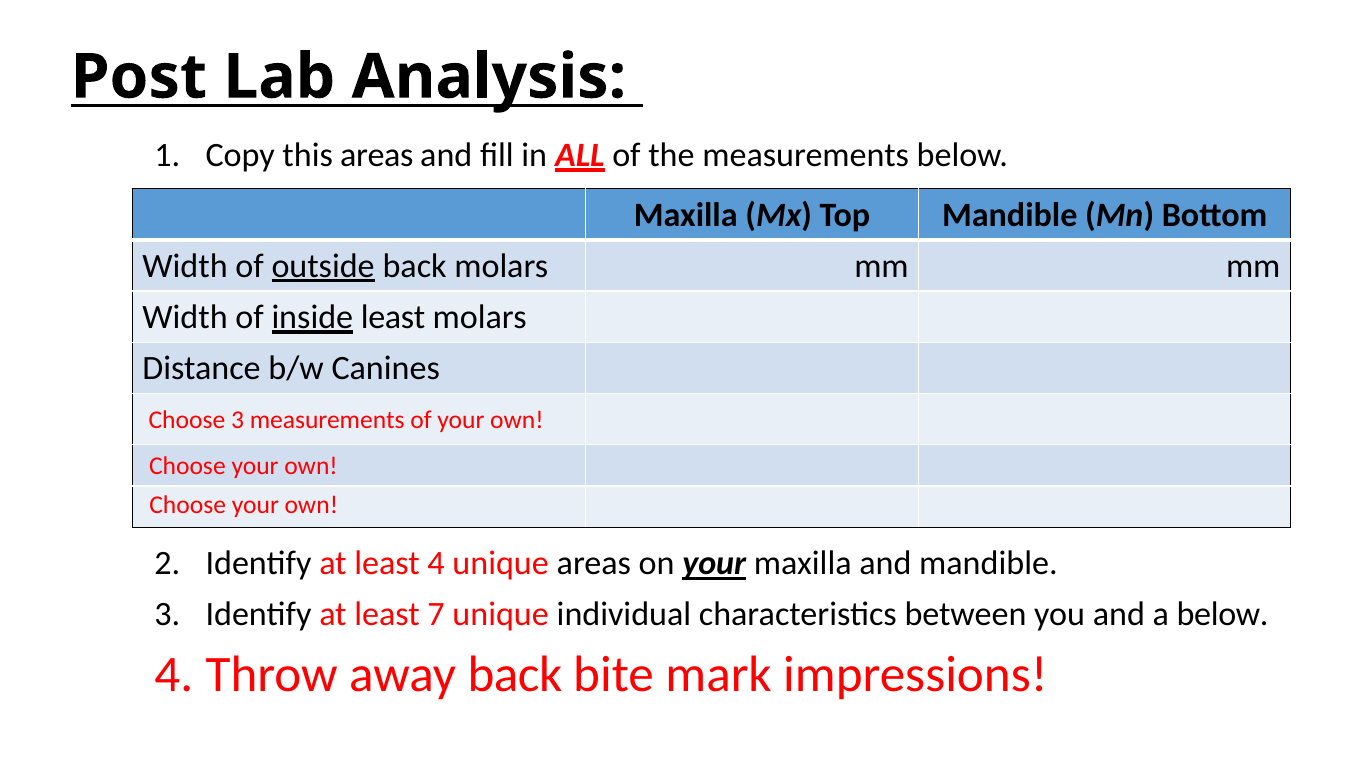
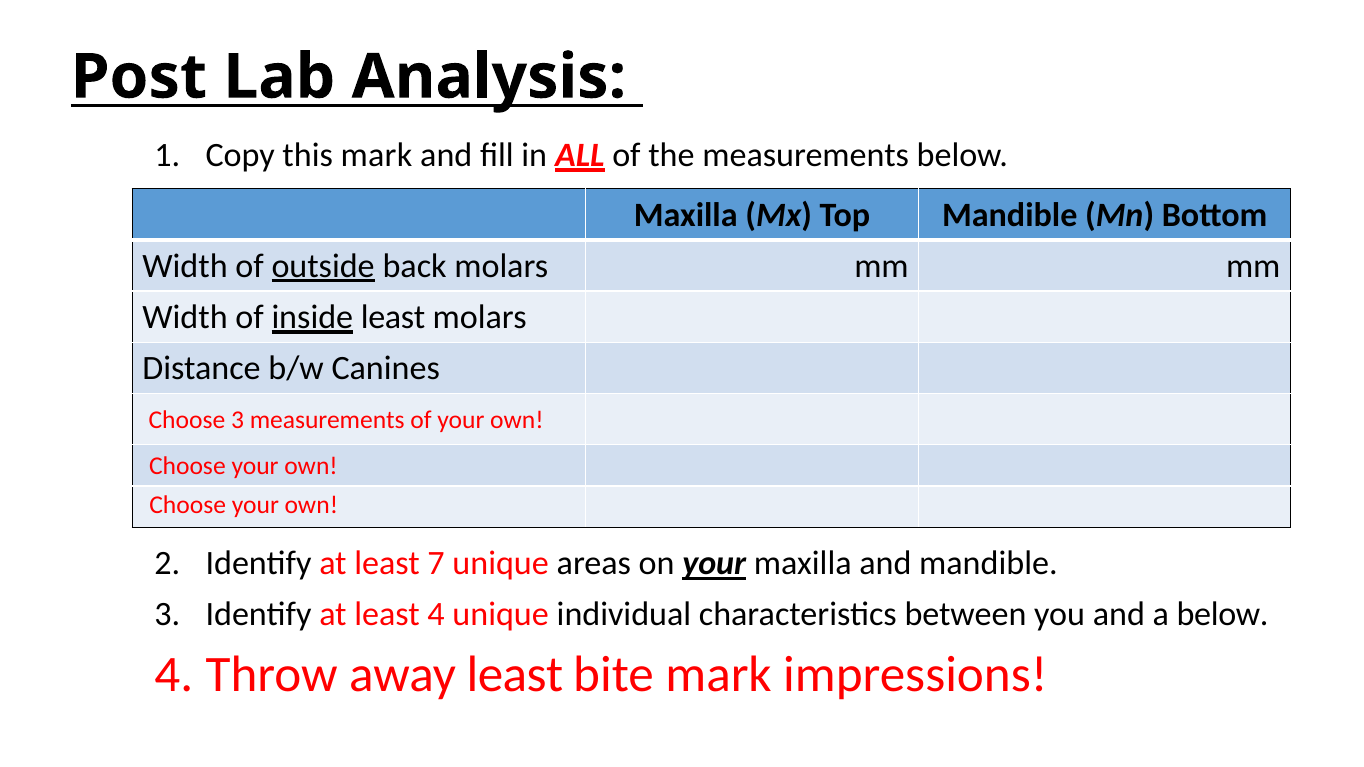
this areas: areas -> mark (376, 155)
4: 4 -> 7 (436, 564)
7: 7 -> 4 (436, 615)
away back: back -> least (515, 675)
